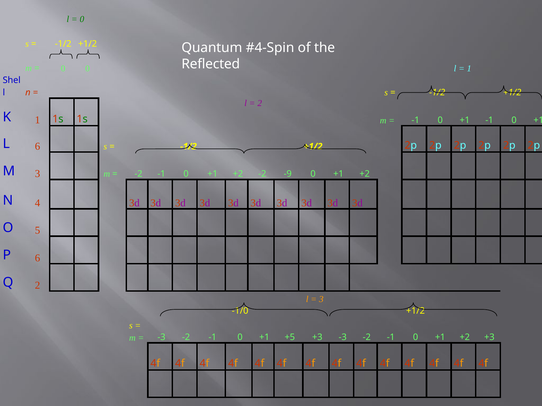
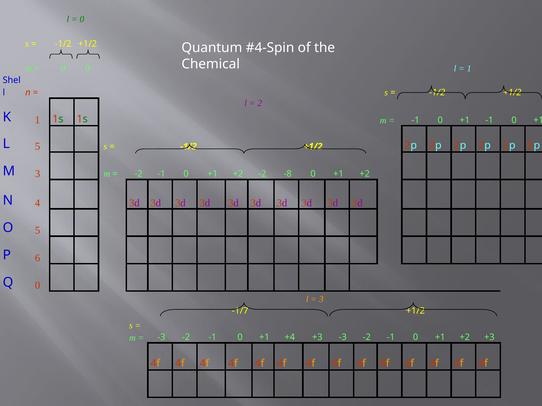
Reflected: Reflected -> Chemical (211, 64)
L 6: 6 -> 5 (38, 146)
-9: -9 -> -8 (288, 174)
Q 2: 2 -> 0 (38, 286)
-1/0: -1/0 -> -1/7 (240, 311)
+5: +5 -> +4 (290, 338)
